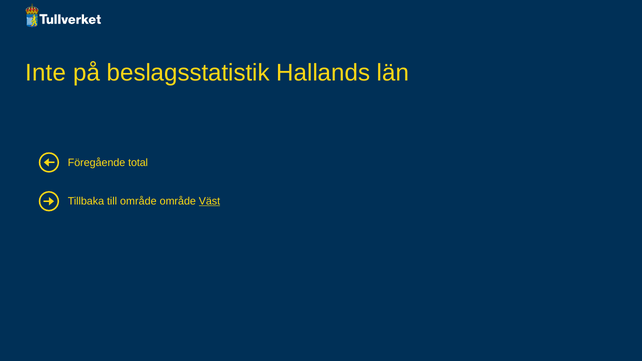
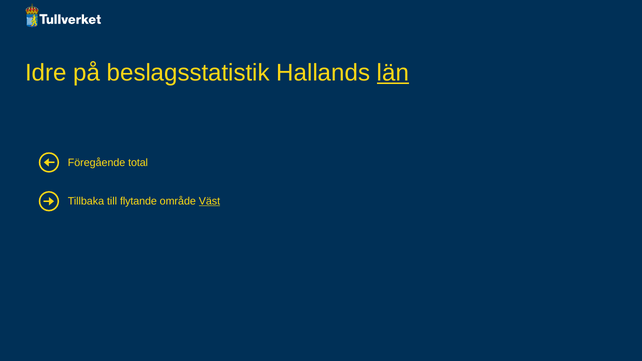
Inte: Inte -> Idre (46, 73)
län underline: none -> present (393, 73)
till område: område -> flytande (138, 201)
